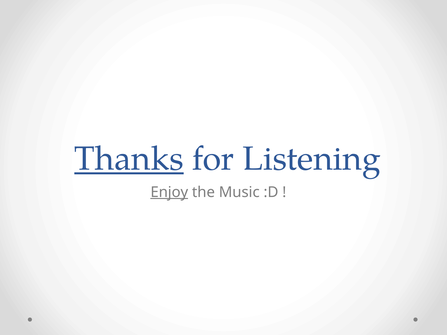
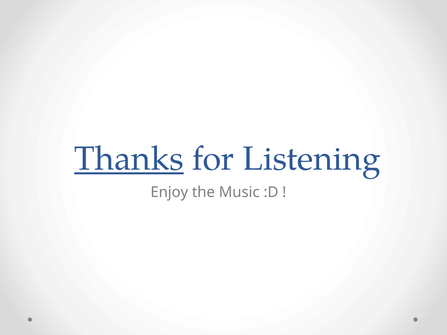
Enjoy underline: present -> none (169, 192)
